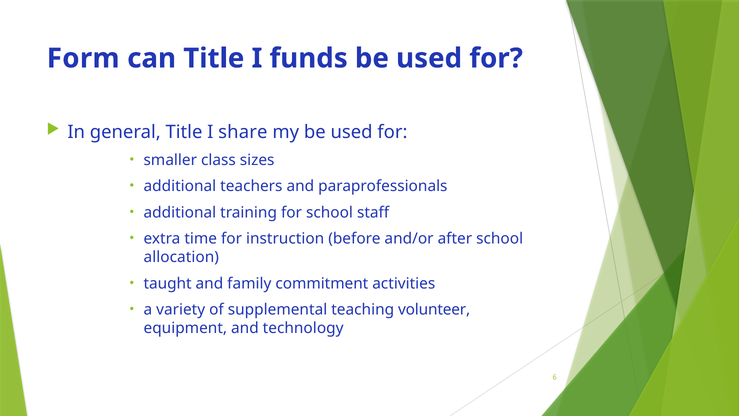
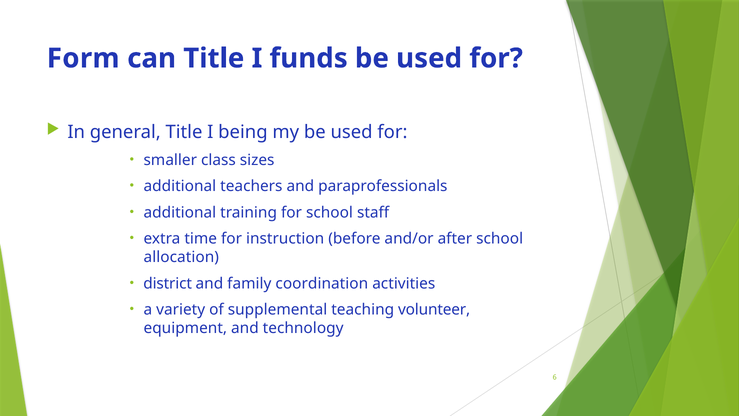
share: share -> being (243, 132)
taught: taught -> district (168, 283)
commitment: commitment -> coordination (322, 283)
